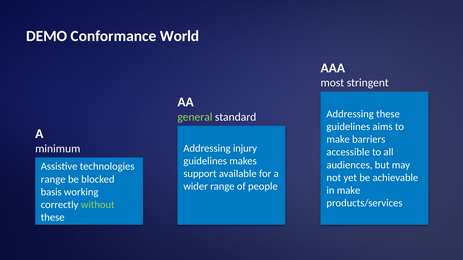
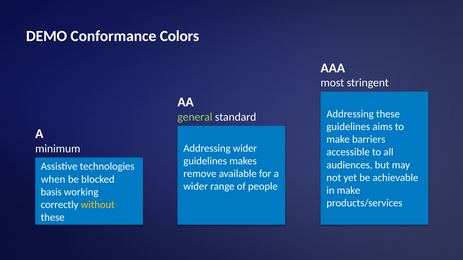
World: World -> Colors (179, 36)
Addressing injury: injury -> wider (245, 148)
support: support -> remove (200, 174)
range: range -> when (53, 180)
without colour: light green -> yellow (98, 205)
